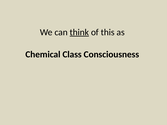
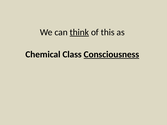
Consciousness underline: none -> present (111, 55)
